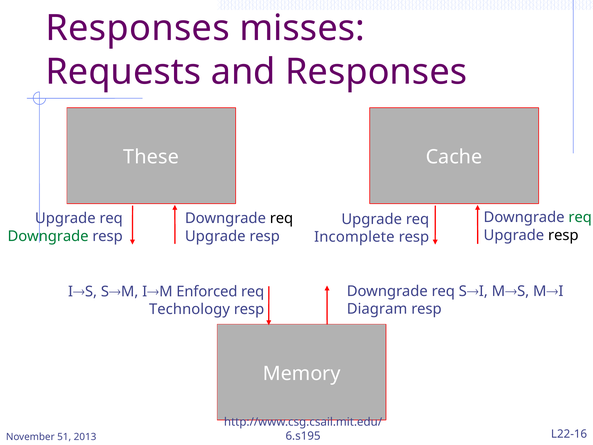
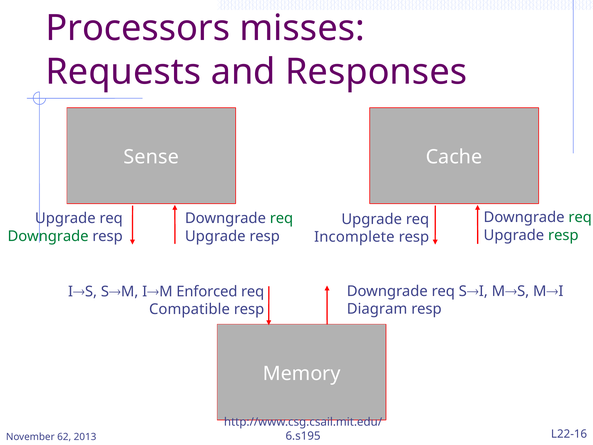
Responses: Responses -> Processors (138, 28)
These: These -> Sense (151, 157)
req colour: black -> green (281, 218)
resp colour: black -> green (563, 235)
Technology: Technology -> Compatible (189, 309)
51: 51 -> 62 (64, 437)
